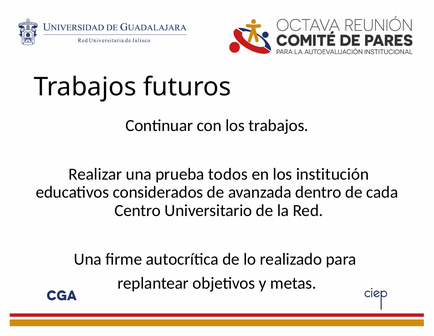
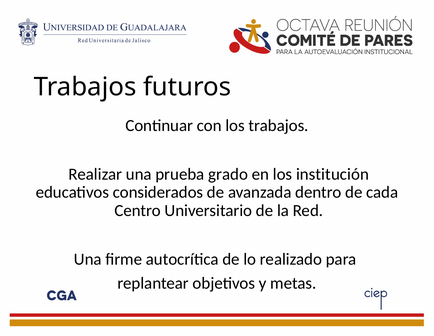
todos: todos -> grado (228, 174)
